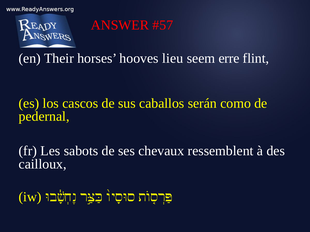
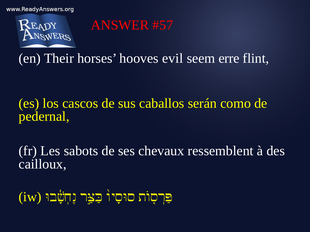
lieu: lieu -> evil (173, 59)
